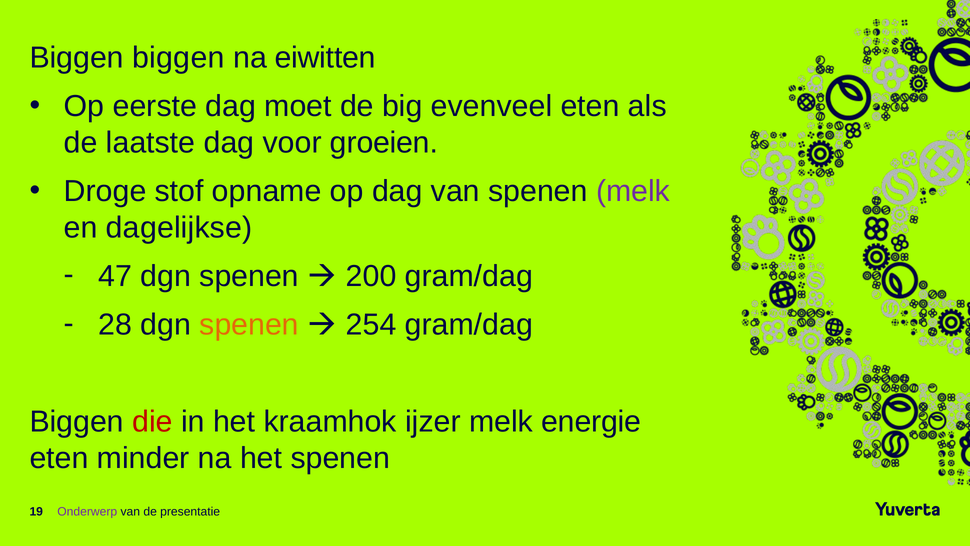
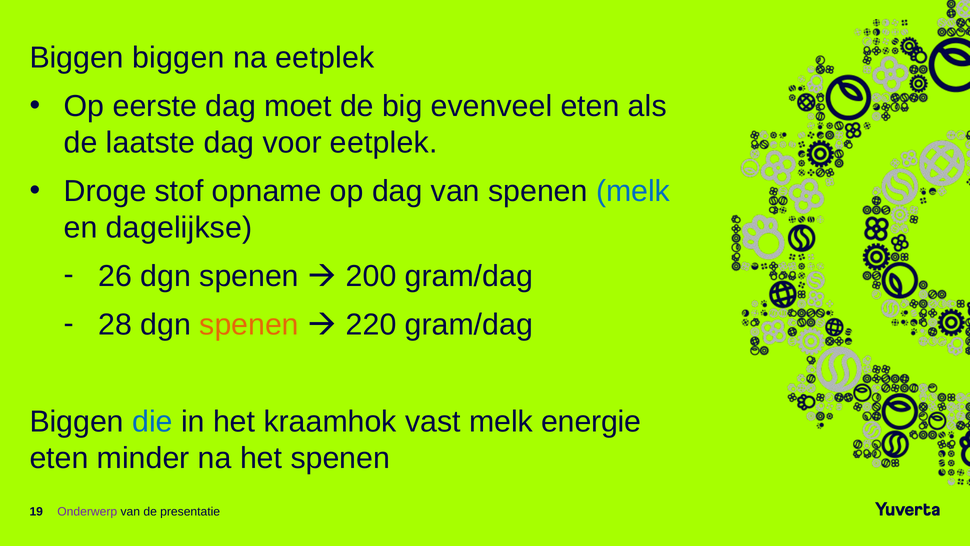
na eiwitten: eiwitten -> eetplek (325, 58)
voor groeien: groeien -> eetplek (384, 143)
melk colour: purple -> blue (633, 191)
47: 47 -> 26 (115, 276)
254: 254 -> 220 (371, 324)
die colour: red -> blue (152, 421)
ijzer: ijzer -> vast (433, 421)
